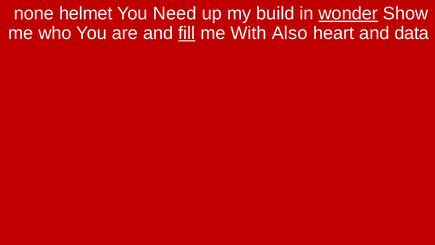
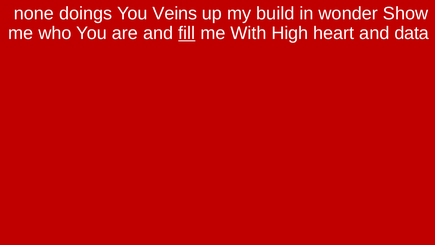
helmet: helmet -> doings (86, 13)
Need: Need -> Veins (175, 13)
wonder underline: present -> none (348, 13)
Also: Also -> High (290, 33)
